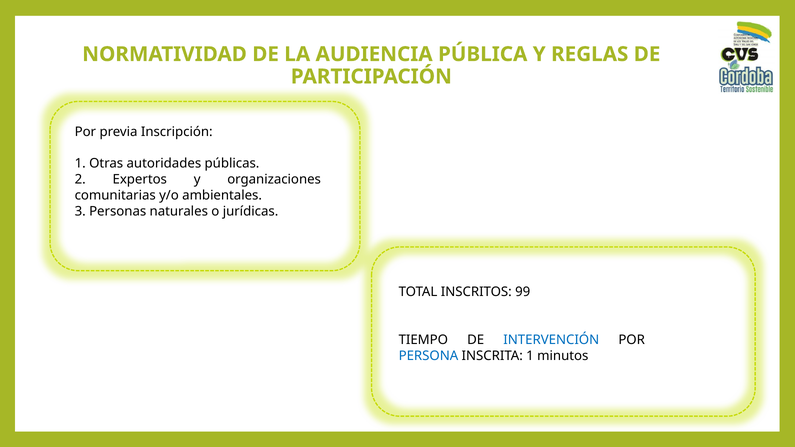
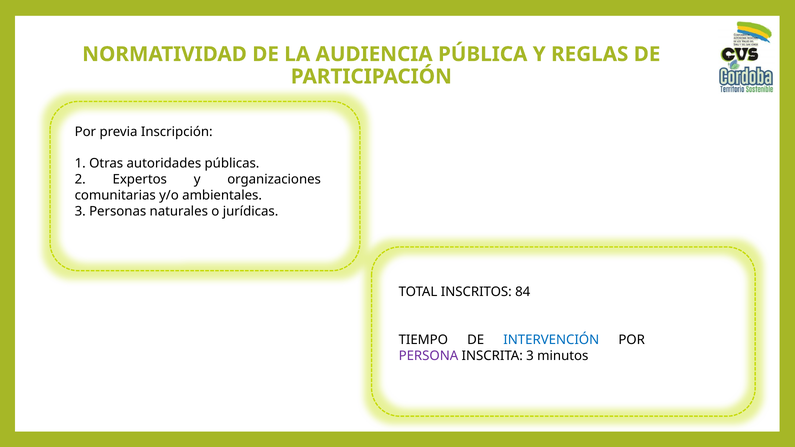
99: 99 -> 84 (523, 292)
PERSONA colour: blue -> purple (428, 356)
INSCRITA 1: 1 -> 3 (530, 356)
